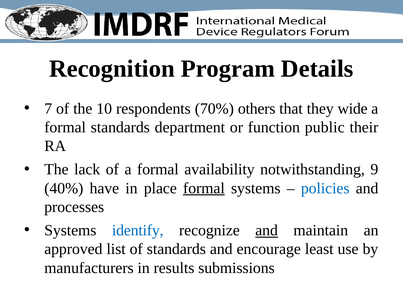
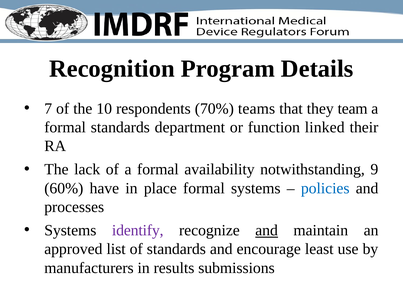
others: others -> teams (257, 109)
wide: wide -> team (353, 109)
public: public -> linked (325, 127)
40%: 40% -> 60% (64, 188)
formal underline: present -> none (204, 188)
identify colour: blue -> purple (138, 230)
